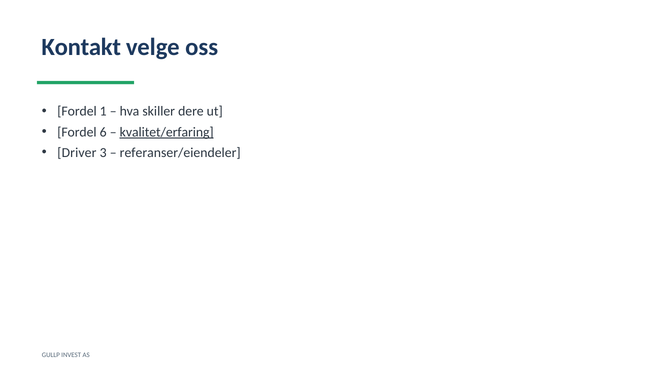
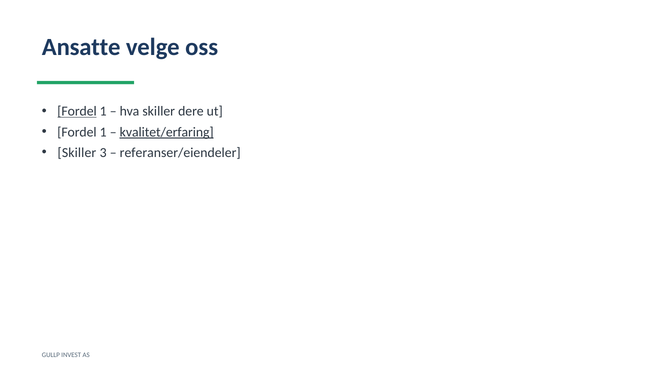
Kontakt: Kontakt -> Ansatte (81, 47)
Fordel underline: none -> present (77, 111)
6: 6 -> 1 (103, 132)
Driver: Driver -> Skiller (77, 153)
